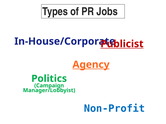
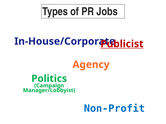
Agency underline: present -> none (91, 65)
